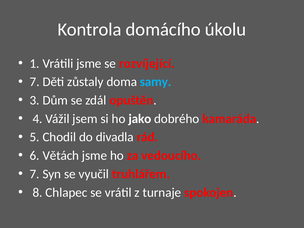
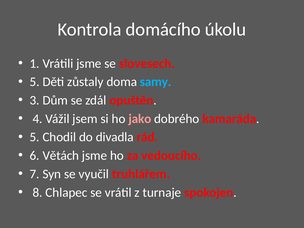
rozvíjející: rozvíjející -> slovesech (147, 63)
7: 7 -> 5 (35, 82)
jako colour: white -> pink (140, 119)
